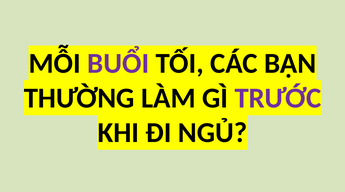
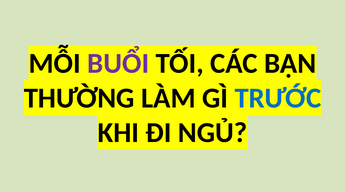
TRƯỚC colour: purple -> blue (278, 98)
